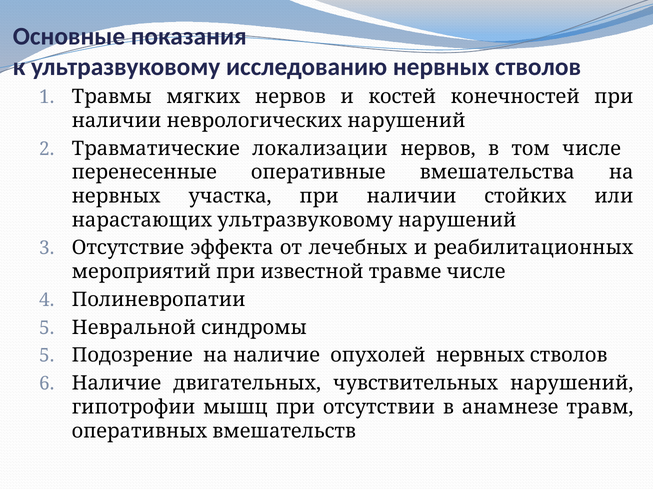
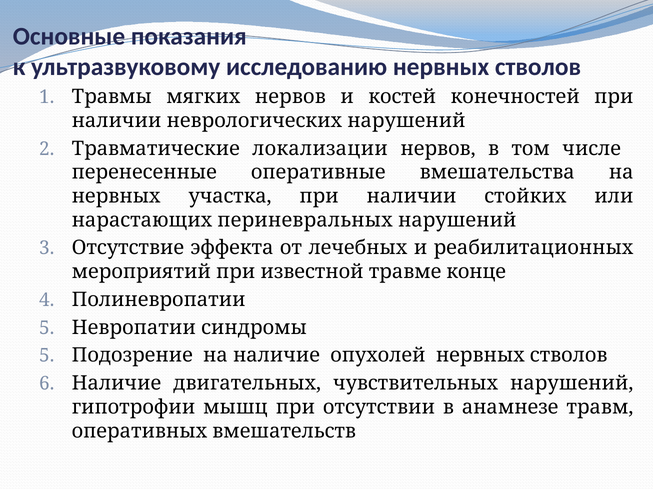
нарастающих ультразвуковому: ультразвуковому -> периневральных (305, 220)
травме числе: числе -> конце (476, 272)
Невральной: Невральной -> Невропатии (134, 328)
